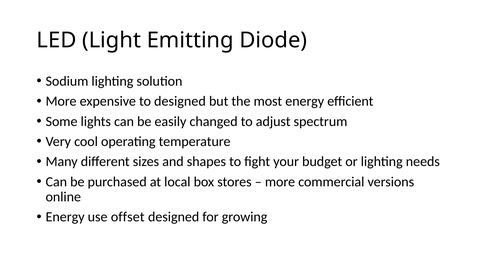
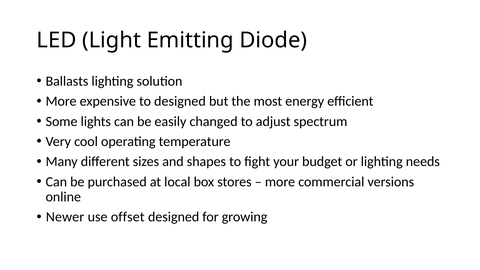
Sodium: Sodium -> Ballasts (67, 81)
Energy: Energy -> Newer (65, 217)
